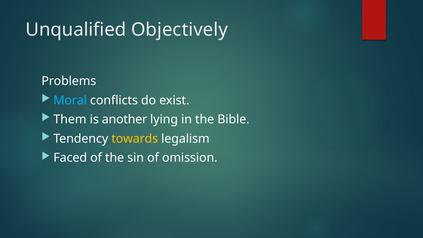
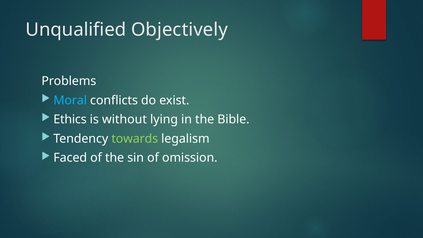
Them: Them -> Ethics (70, 119)
another: another -> without (124, 119)
towards colour: yellow -> light green (135, 139)
